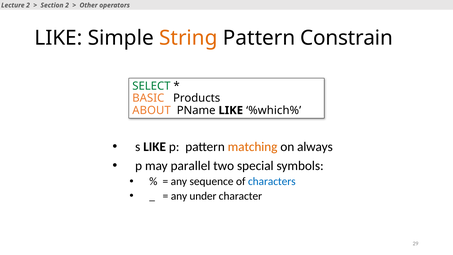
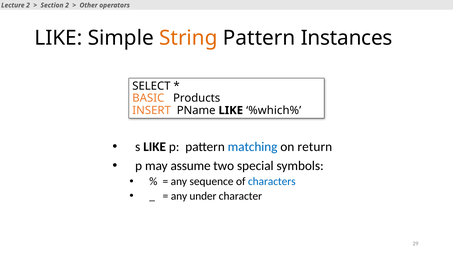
Constrain: Constrain -> Instances (347, 38)
SELECT colour: green -> black (151, 86)
ABOUT: ABOUT -> INSERT (152, 110)
matching colour: orange -> blue (253, 147)
always: always -> return (315, 147)
parallel: parallel -> assume (191, 166)
